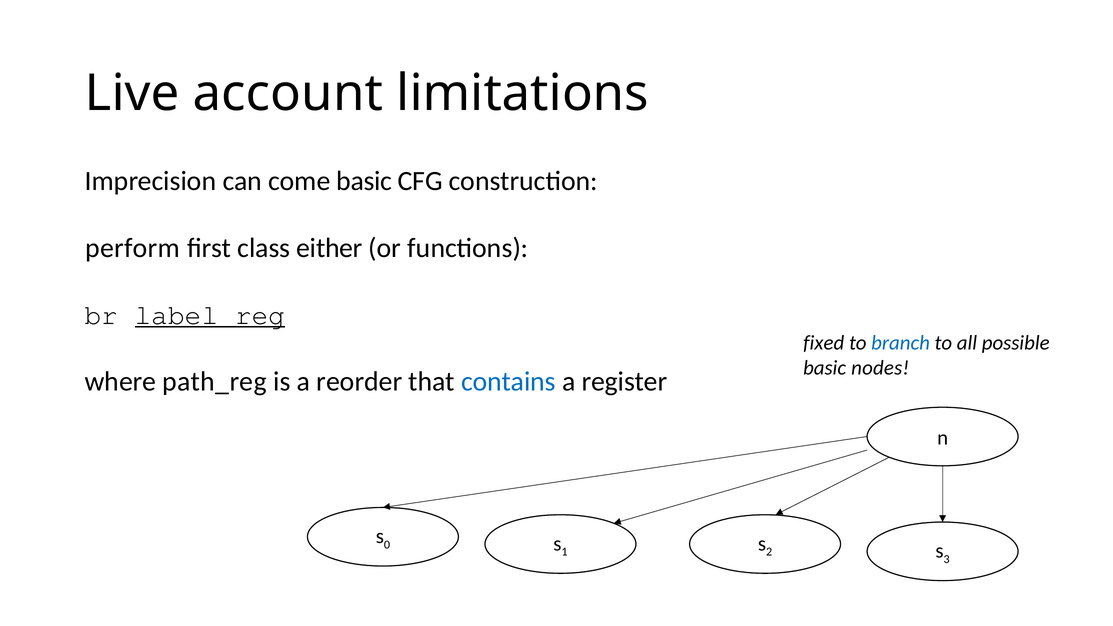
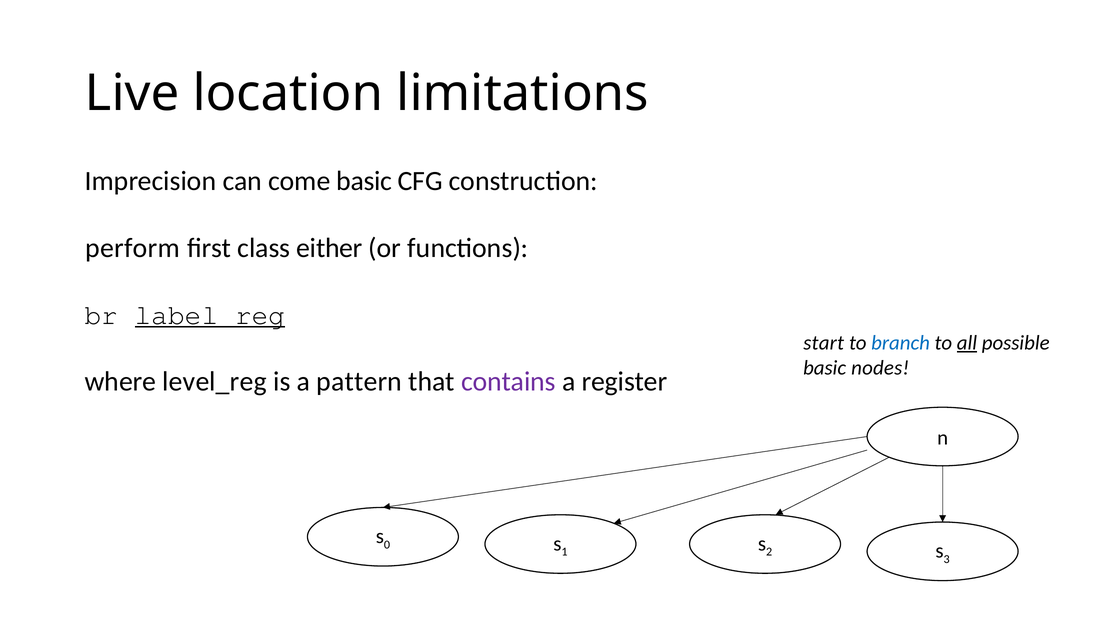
account: account -> location (288, 93)
fixed: fixed -> start (824, 343)
all underline: none -> present (967, 343)
path_reg: path_reg -> level_reg (215, 382)
reorder: reorder -> pattern (359, 382)
contains colour: blue -> purple (508, 382)
